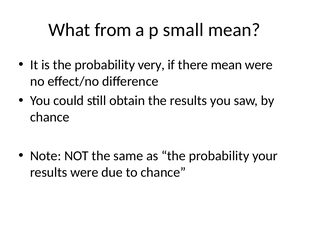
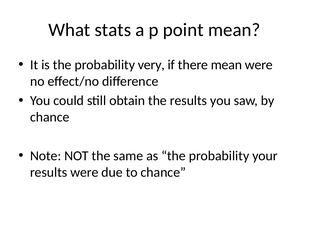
from: from -> stats (113, 30)
small: small -> point (183, 30)
